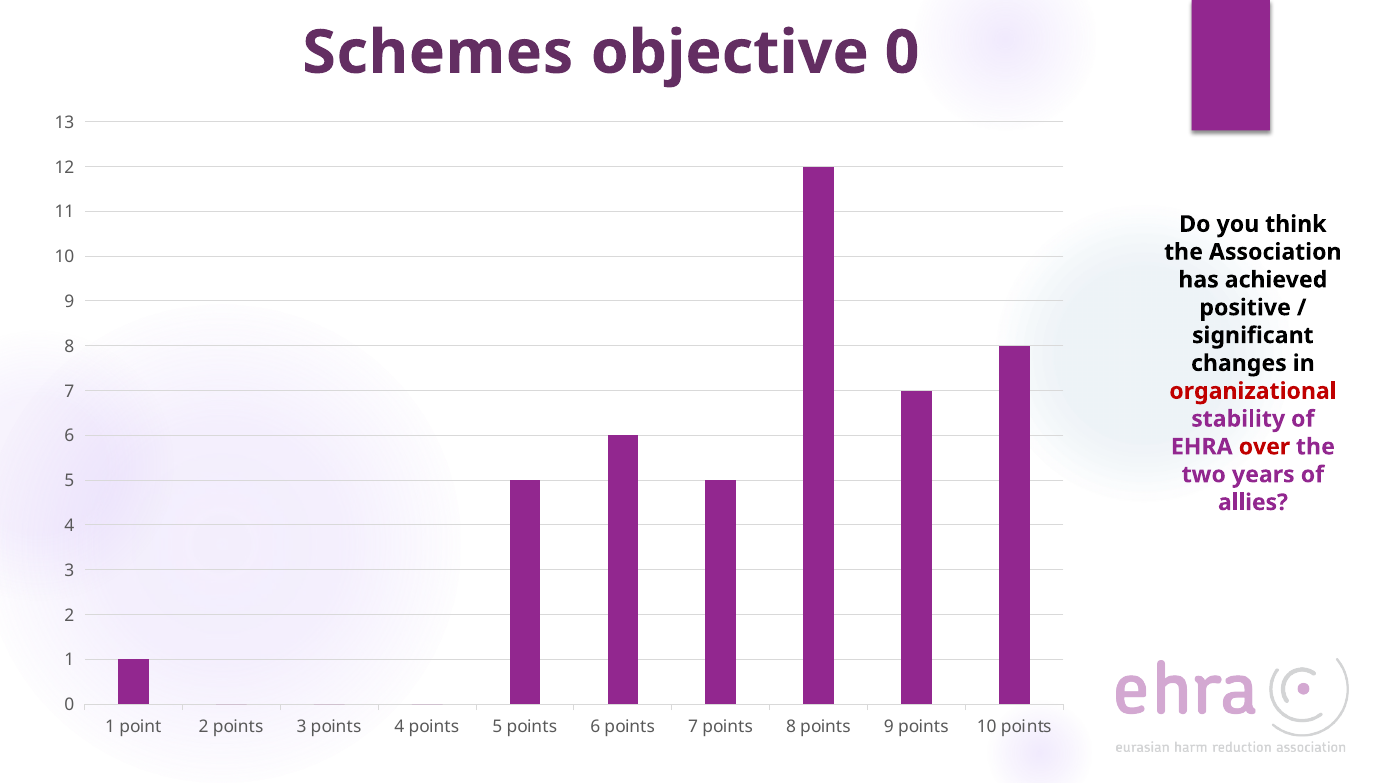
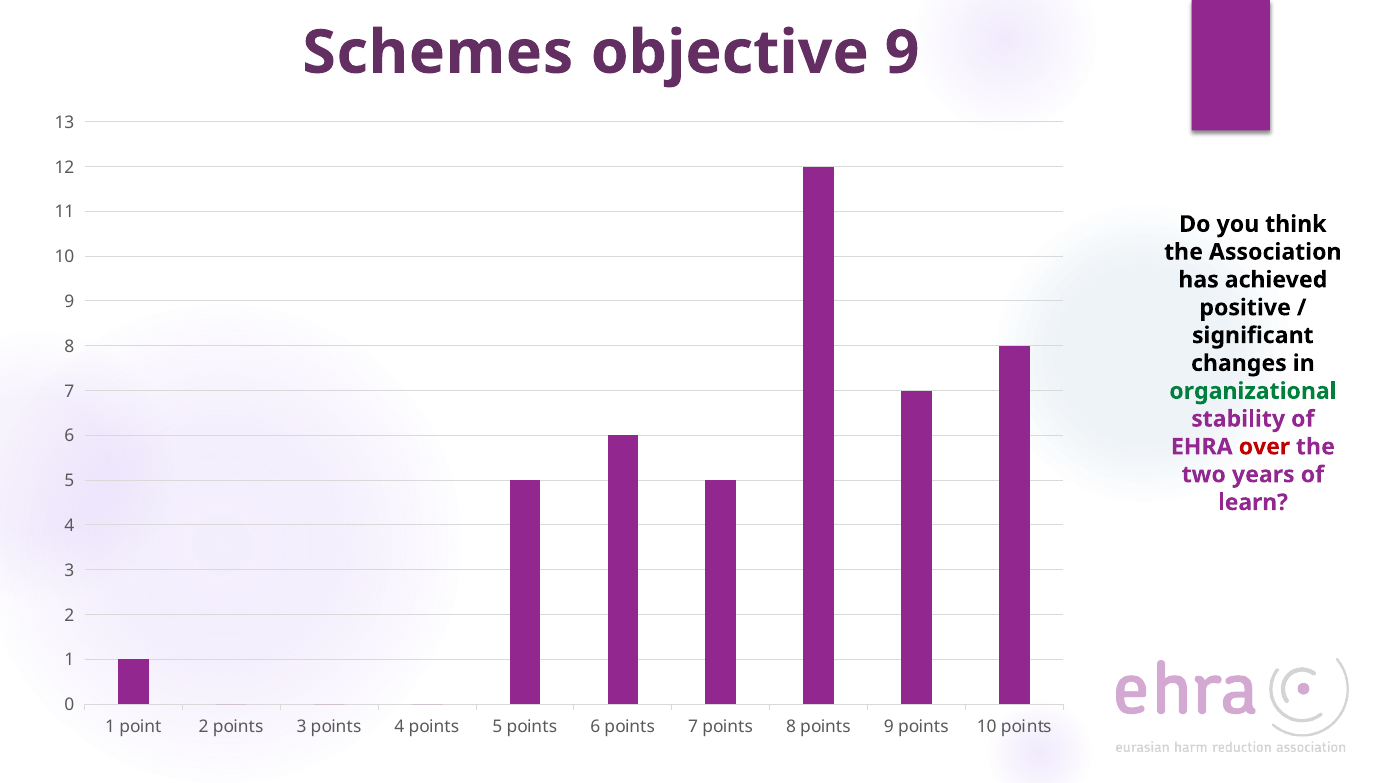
objective 0: 0 -> 9 (902, 53)
organizational colour: red -> green (1253, 391)
allies: allies -> learn (1253, 502)
